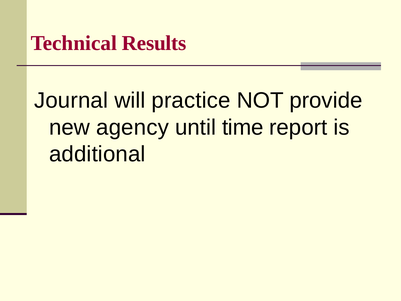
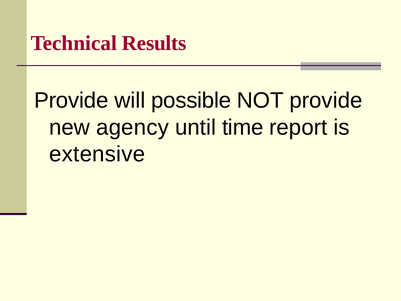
Journal: Journal -> Provide (71, 100)
practice: practice -> possible (191, 100)
additional: additional -> extensive (97, 154)
